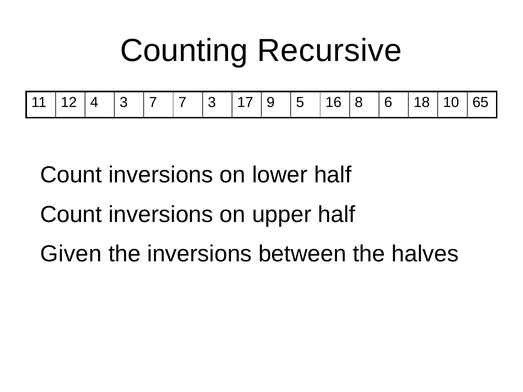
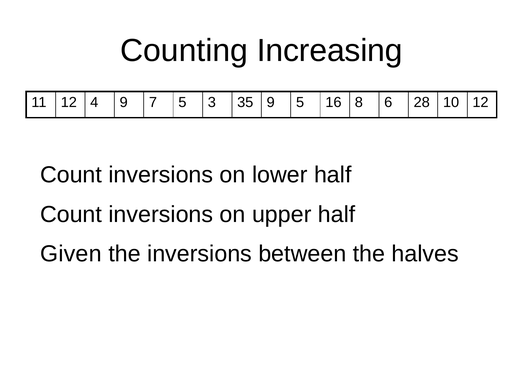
Recursive: Recursive -> Increasing (330, 51)
4 3: 3 -> 9 (124, 102)
7 7: 7 -> 5 (182, 102)
17: 17 -> 35 (245, 102)
18: 18 -> 28 (422, 102)
10 65: 65 -> 12 (480, 102)
